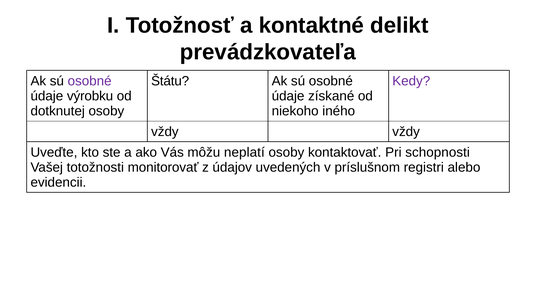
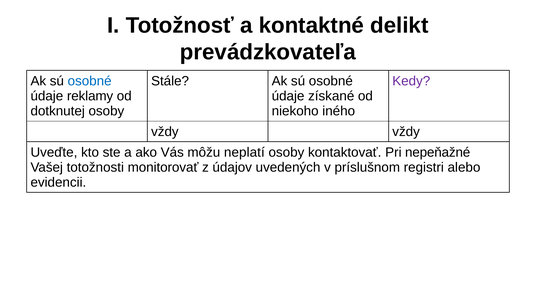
osobné colour: purple -> blue (90, 81)
Štátu: Štátu -> Stále (170, 81)
výrobku: výrobku -> reklamy (90, 96)
schopnosti: schopnosti -> nepeňažné (438, 152)
